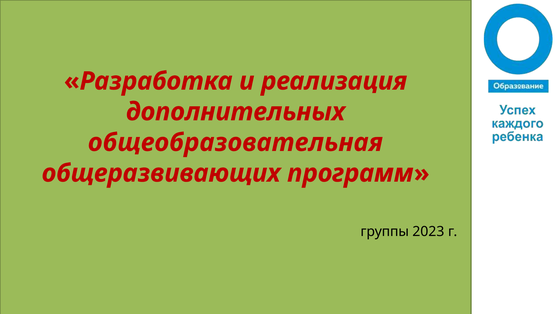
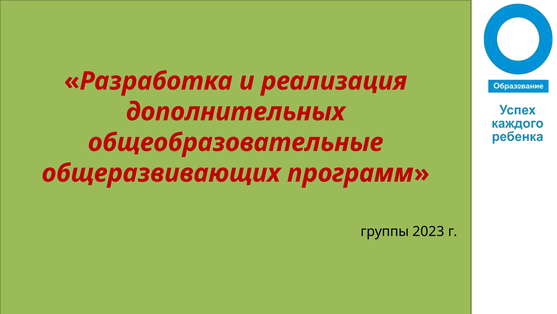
общеобразовательная: общеобразовательная -> общеобразовательные (236, 142)
